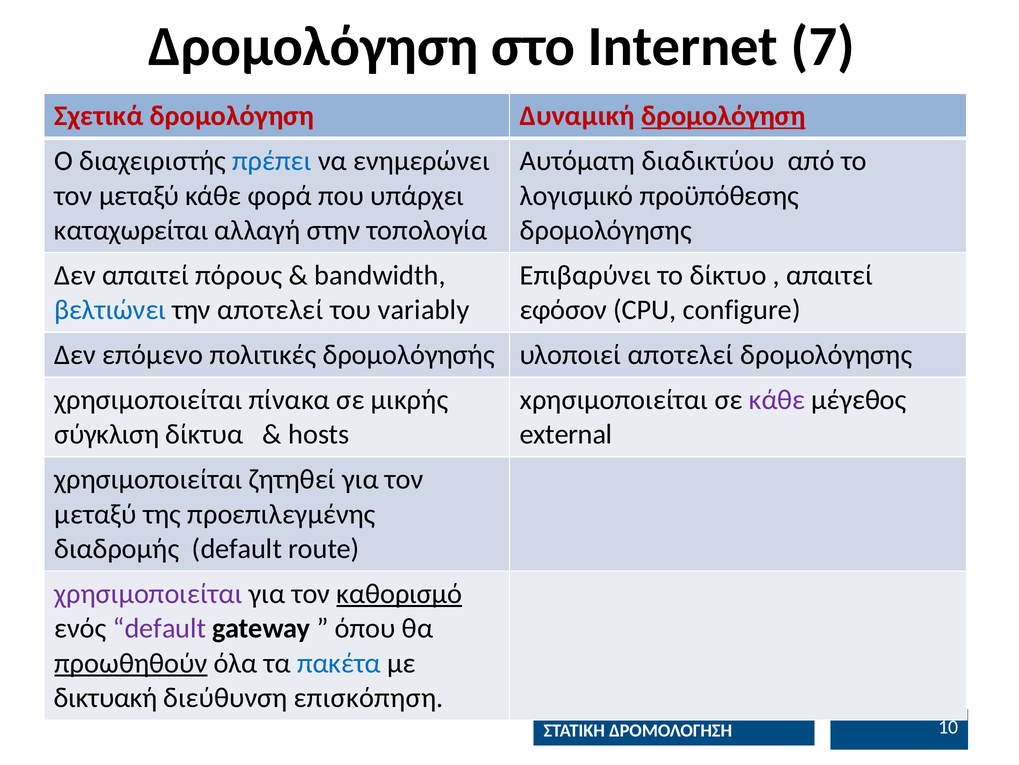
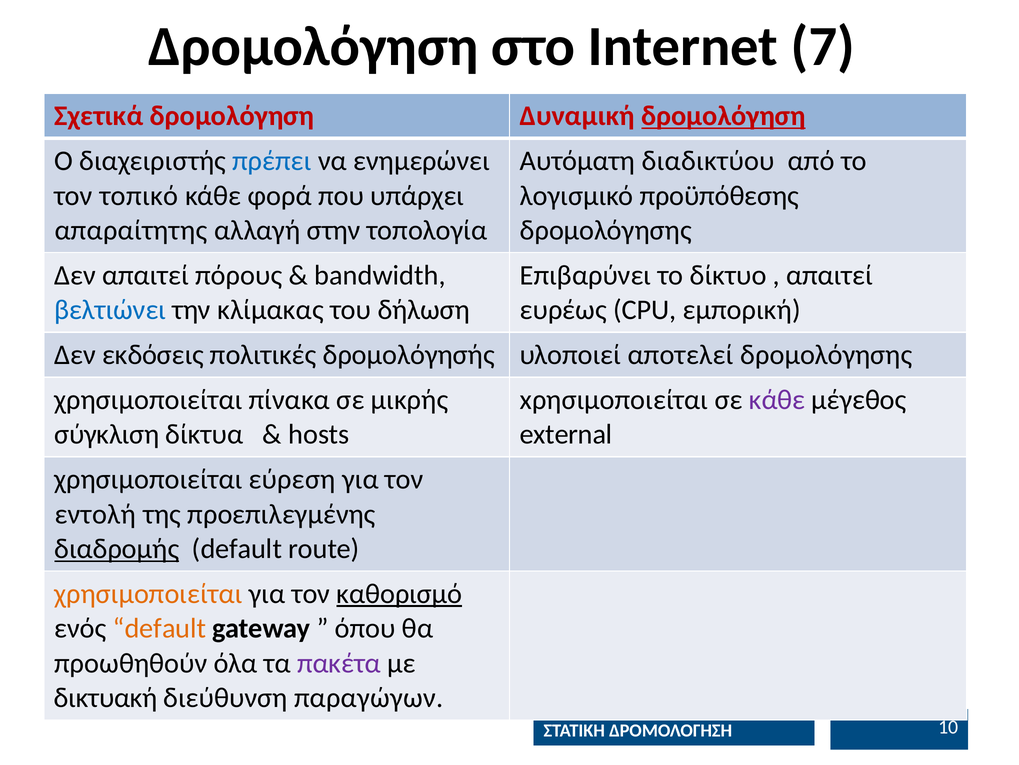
μεταξύ: μεταξύ -> τοπικό (139, 196)
καταχωρείται: καταχωρείται -> απαραίτητης (131, 230)
την αποτελεί: αποτελεί -> κλίμακας (270, 310)
variably: variably -> δήλωση (424, 310)
εφόσον: εφόσον -> ευρέως (563, 310)
configure: configure -> εμπορική (742, 310)
επόμενο: επόμενο -> εκδόσεις (153, 355)
ζητηθεί: ζητηθεί -> εύρεση (292, 479)
μεταξύ: μεταξύ -> εντολή (95, 514)
διαδρομής underline: none -> present (117, 548)
χρησιμοποιείται colour: purple -> orange (148, 593)
default colour: purple -> orange (160, 628)
προωθηθούν underline: present -> none (131, 663)
πακέτα colour: blue -> purple (339, 663)
επισκόπηση: επισκόπηση -> παραγώγων (369, 697)
